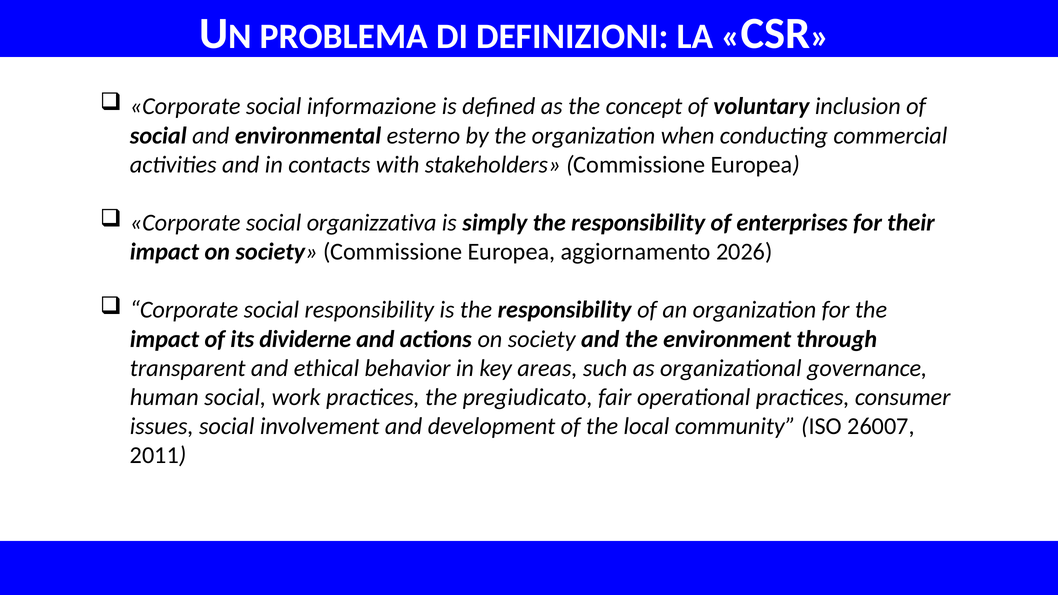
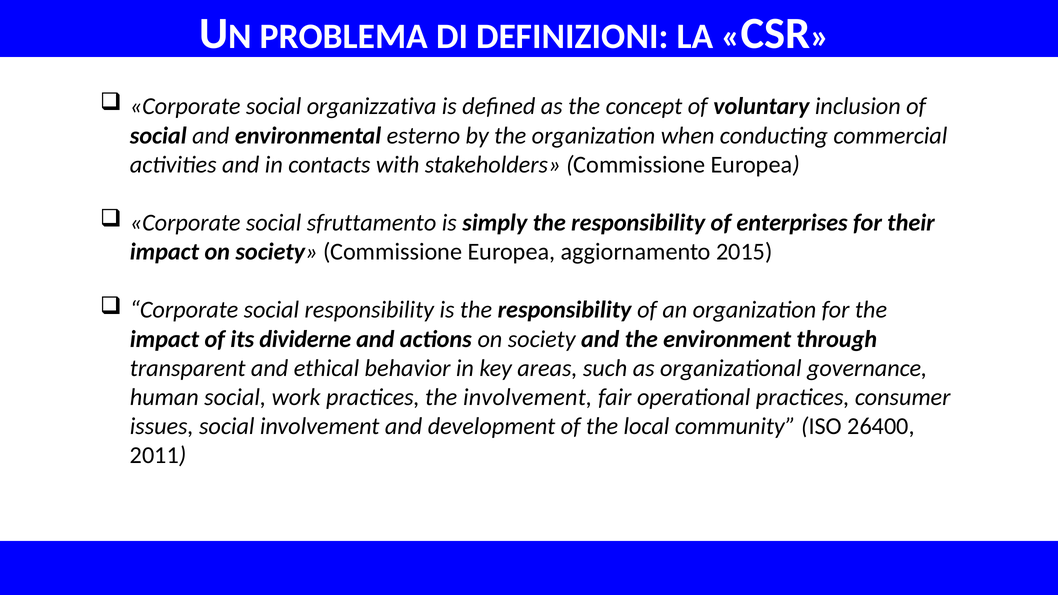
informazione: informazione -> organizzativa (372, 106)
organizzativa: organizzativa -> sfruttamento (372, 223)
2026: 2026 -> 2015 (744, 252)
the pregiudicato: pregiudicato -> involvement (528, 397)
26007: 26007 -> 26400 (881, 426)
